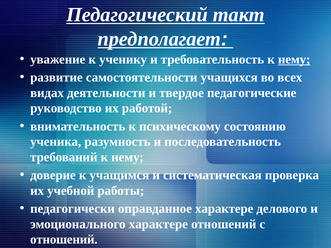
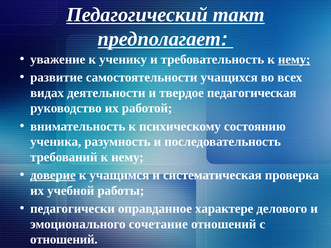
педагогические: педагогические -> педагогическая (252, 93)
доверие underline: none -> present (53, 175)
эмоционального характере: характере -> сочетание (158, 224)
